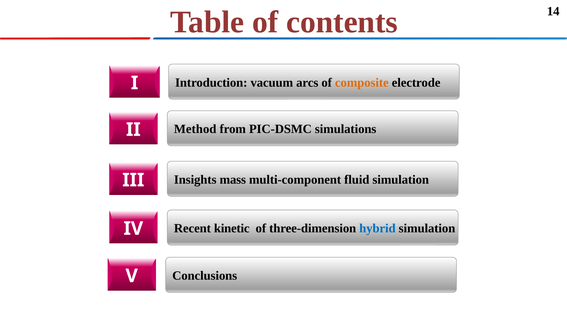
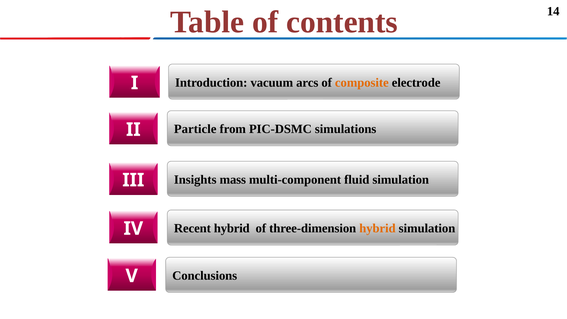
Method: Method -> Particle (195, 129)
Recent kinetic: kinetic -> hybrid (232, 228)
hybrid colour: blue -> orange (377, 228)
